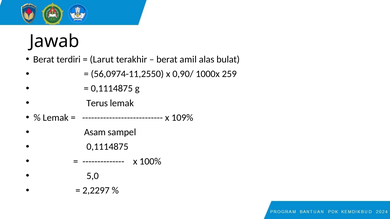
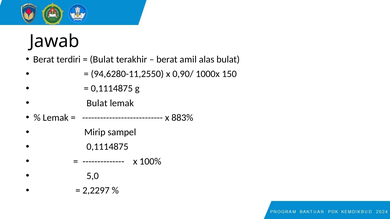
Larut: Larut -> Bulat (102, 59)
56,0974-11,2550: 56,0974-11,2550 -> 94,6280-11,2550 (127, 74)
259: 259 -> 150 (229, 74)
Terus: Terus -> Bulat (97, 103)
109%: 109% -> 883% (182, 118)
Asam: Asam -> Mirip (95, 132)
